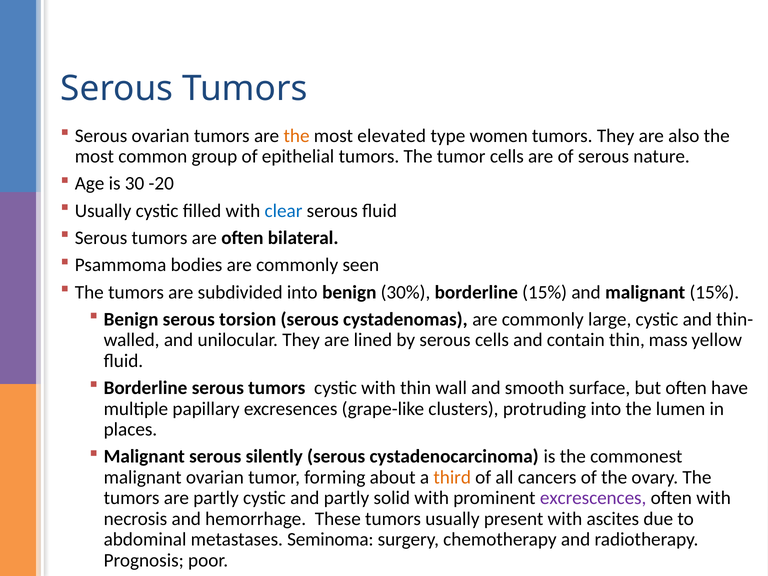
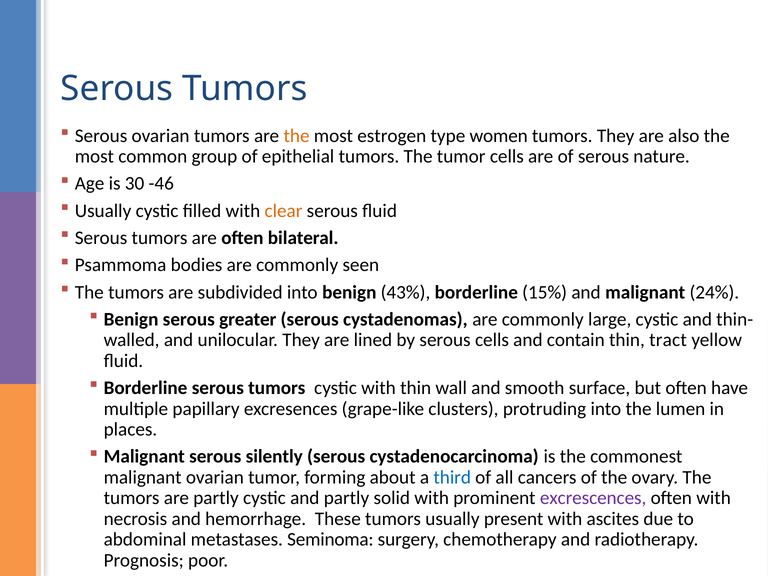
elevated: elevated -> estrogen (392, 136)
-20: -20 -> -46 (161, 184)
clear colour: blue -> orange (283, 211)
30%: 30% -> 43% (405, 292)
malignant 15%: 15% -> 24% (714, 292)
torsion: torsion -> greater (248, 319)
mass: mass -> tract (668, 340)
third colour: orange -> blue (452, 477)
